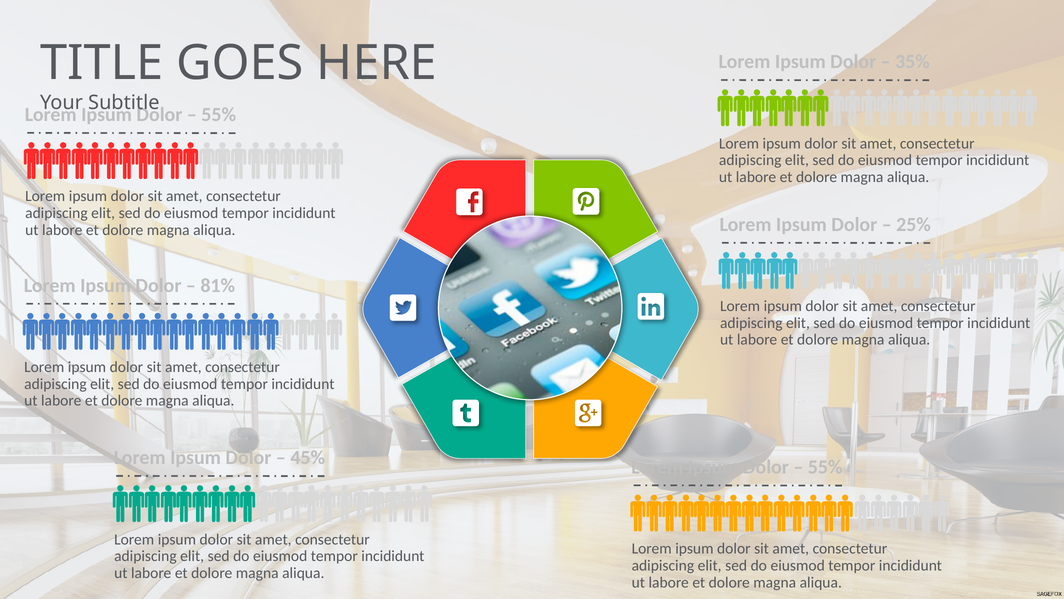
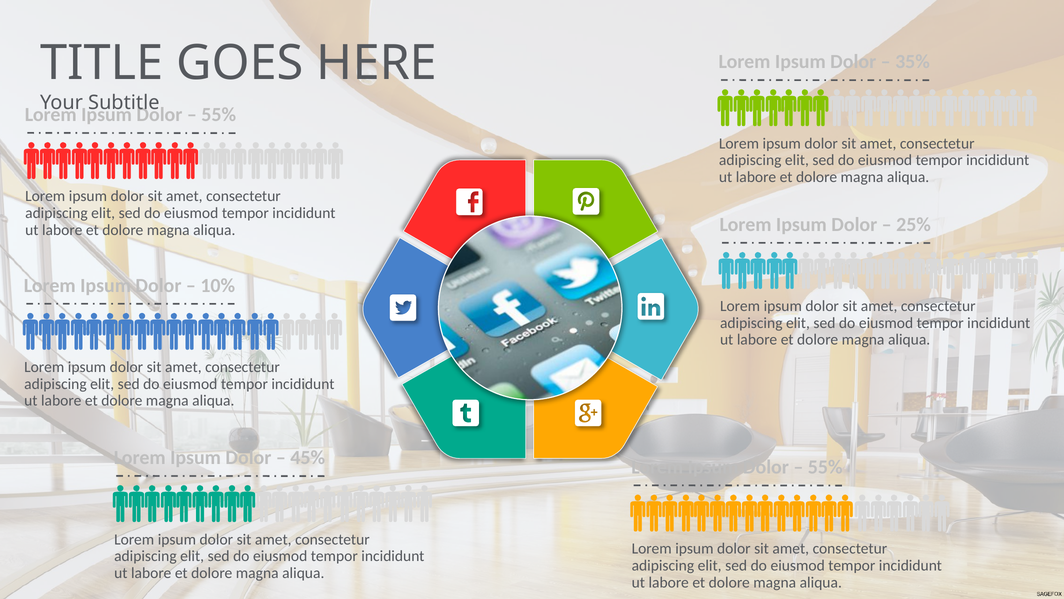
81%: 81% -> 10% (218, 285)
